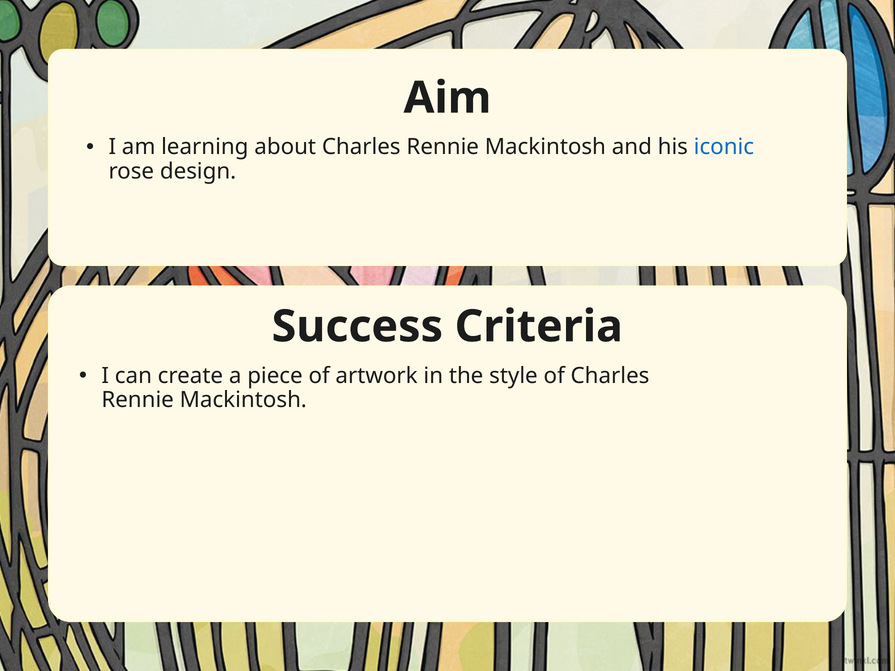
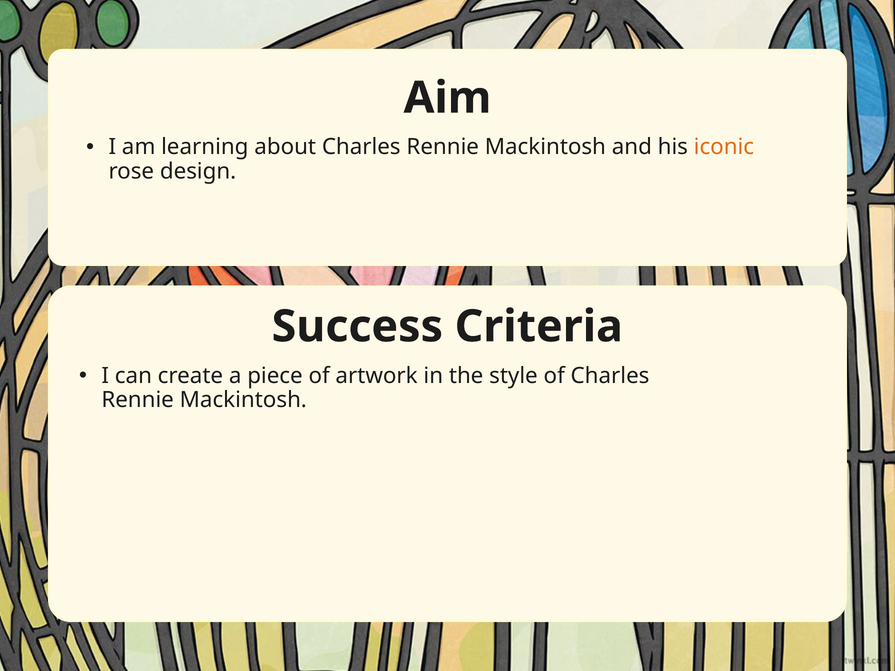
iconic colour: blue -> orange (724, 147)
